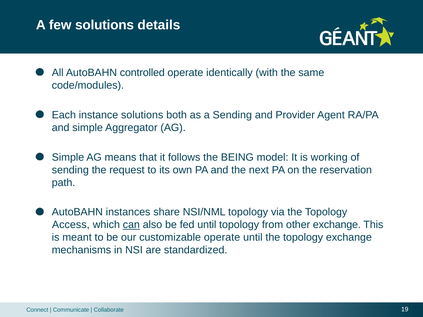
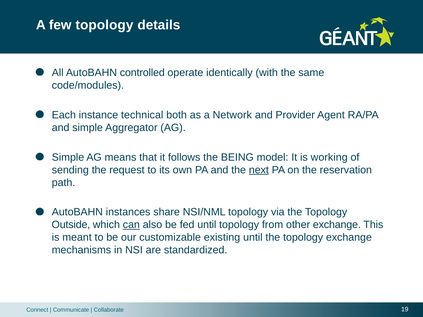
few solutions: solutions -> topology (104, 25)
instance solutions: solutions -> technical (142, 115)
a Sending: Sending -> Network (232, 115)
next underline: none -> present (259, 170)
Access: Access -> Outside (71, 225)
customizable operate: operate -> existing (222, 238)
